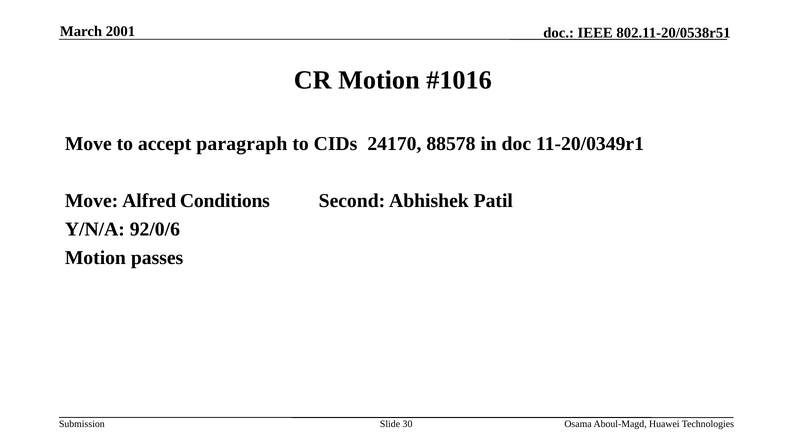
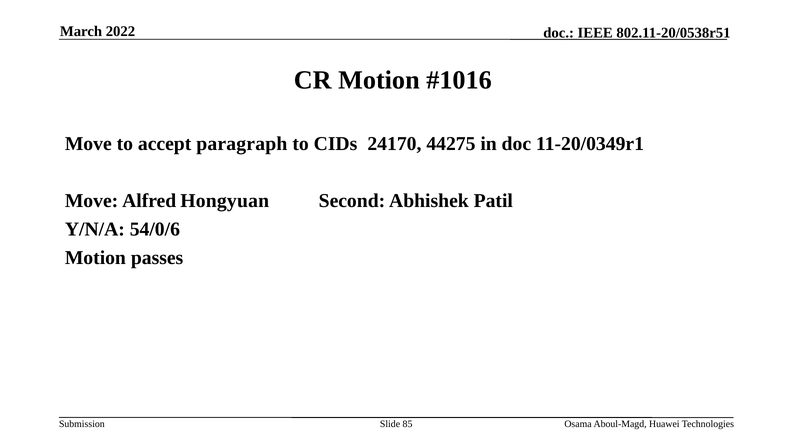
2001: 2001 -> 2022 (120, 31)
88578: 88578 -> 44275 (451, 144)
Conditions: Conditions -> Hongyuan (225, 201)
92/0/6: 92/0/6 -> 54/0/6 (155, 229)
30: 30 -> 85 (408, 424)
